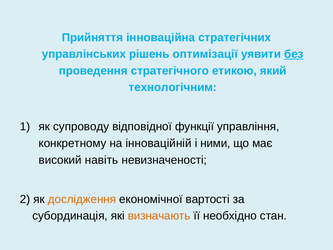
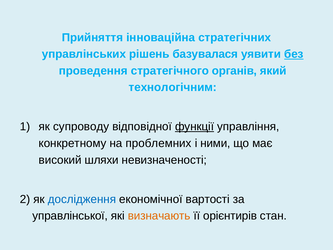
оптимізації: оптимізації -> базувалася (205, 54)
етикою: етикою -> органів (234, 71)
функції underline: none -> present (194, 127)
інноваційній: інноваційній -> проблемних (159, 143)
навіть: навіть -> шляхи (102, 160)
дослідження colour: orange -> blue (82, 199)
субординація: субординація -> управлінської (70, 216)
необхідно: необхідно -> орієнтирів (230, 216)
